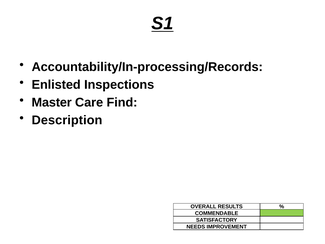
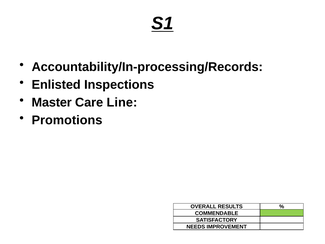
Find: Find -> Line (122, 102)
Description: Description -> Promotions (67, 120)
